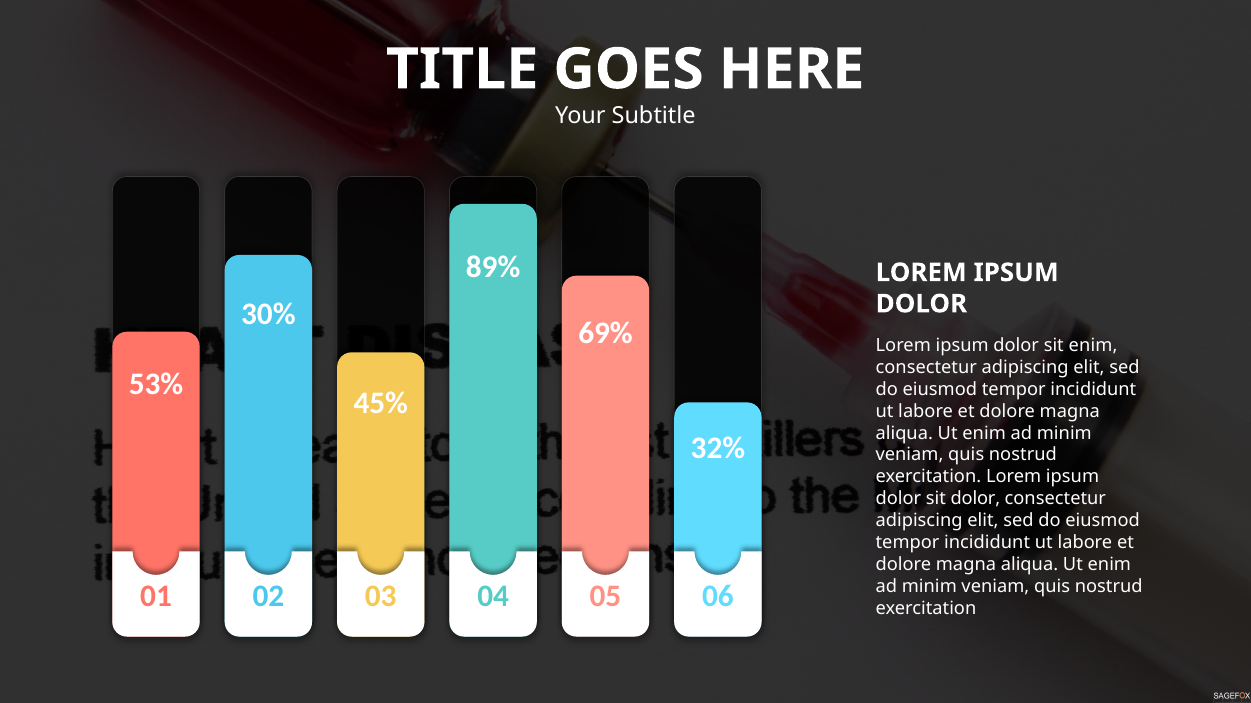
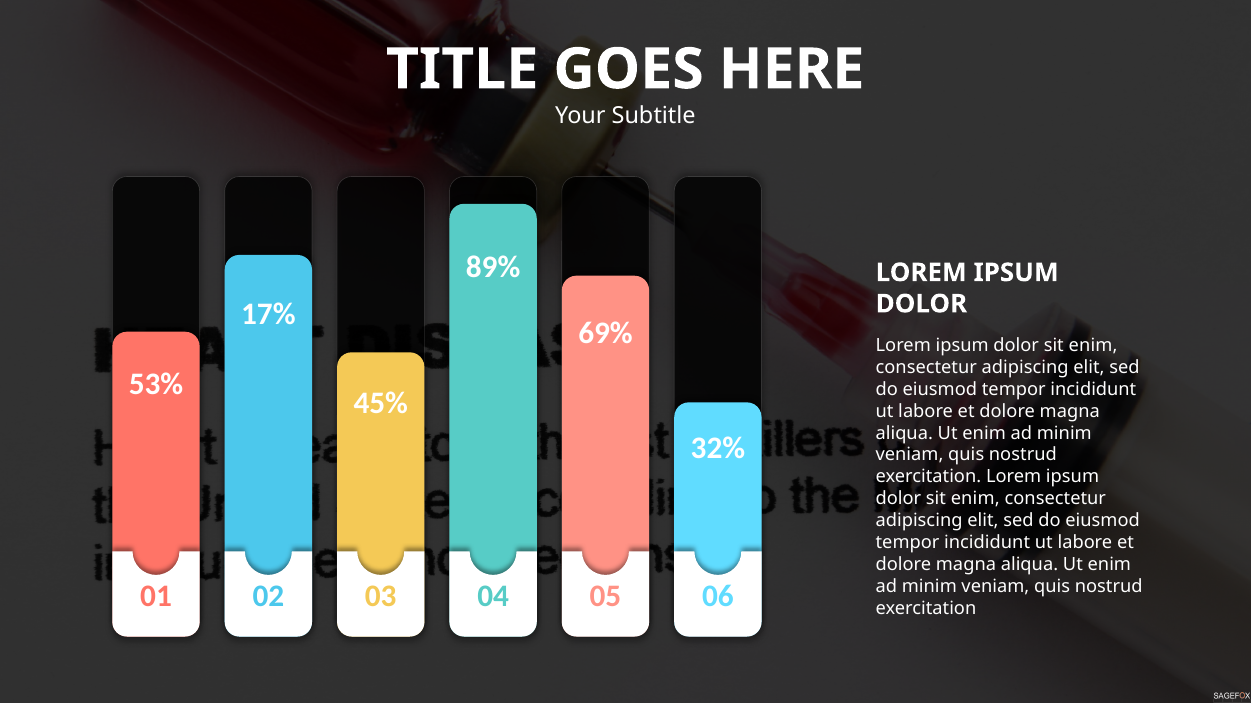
30%: 30% -> 17% (268, 314)
dolor: dolor -> enim (975, 499)
